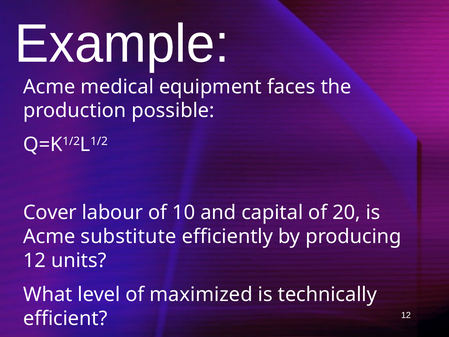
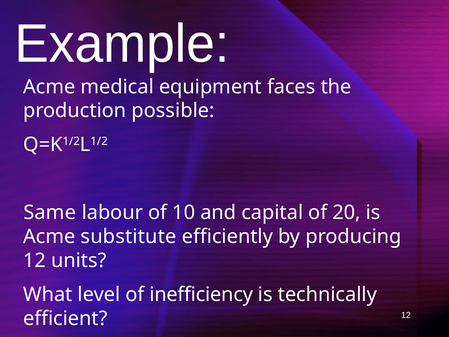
Cover: Cover -> Same (50, 212)
maximized: maximized -> inefficiency (201, 294)
